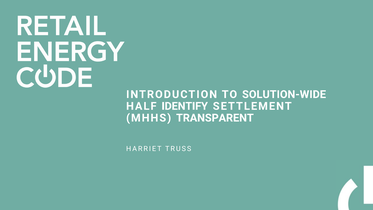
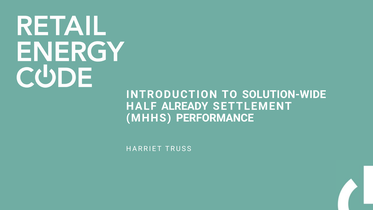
IDENTIFY: IDENTIFY -> ALREADY (185, 106)
TRANSPARENT: TRANSPARENT -> PERFORMANCE (215, 118)
